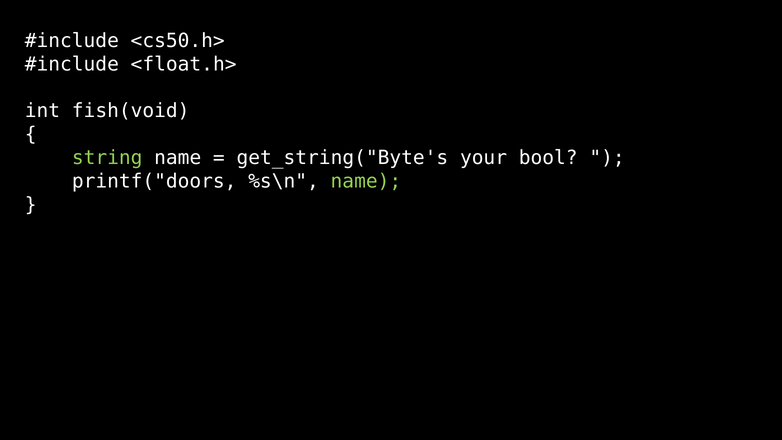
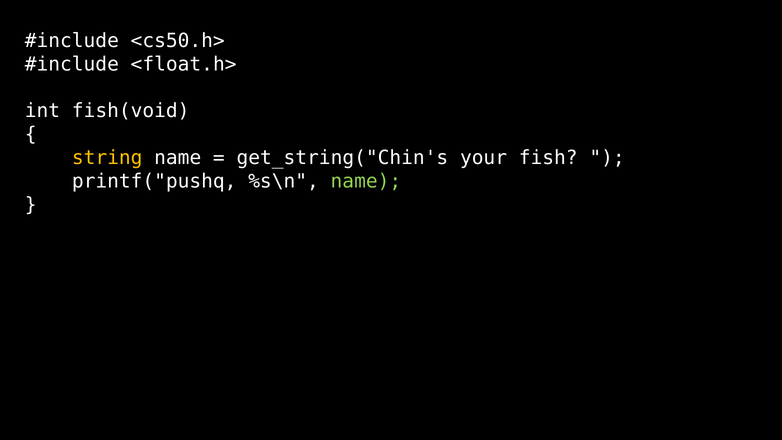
string colour: light green -> yellow (107, 158)
get_string("Byte's: get_string("Byte's -> get_string("Chin's (342, 158)
bool: bool -> fish (548, 158)
printf("doors: printf("doors -> printf("pushq (154, 181)
